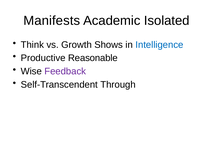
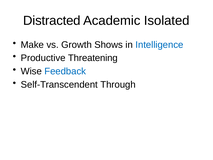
Manifests: Manifests -> Distracted (52, 21)
Think: Think -> Make (32, 45)
Reasonable: Reasonable -> Threatening (93, 58)
Feedback colour: purple -> blue (65, 71)
